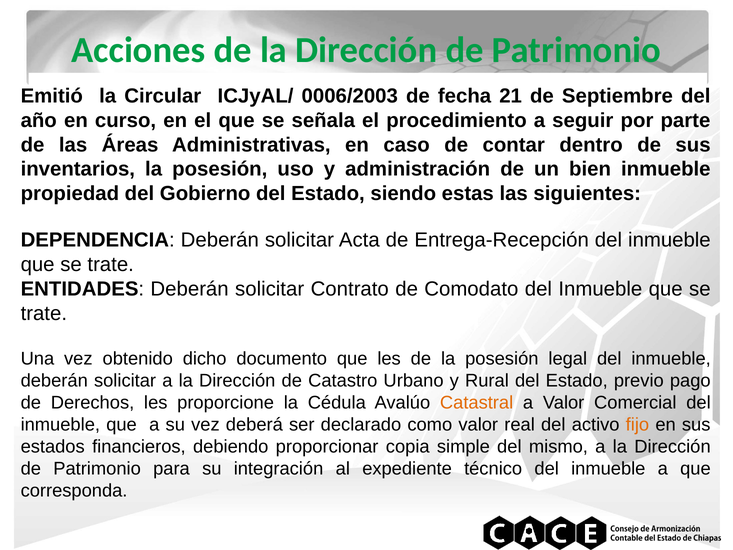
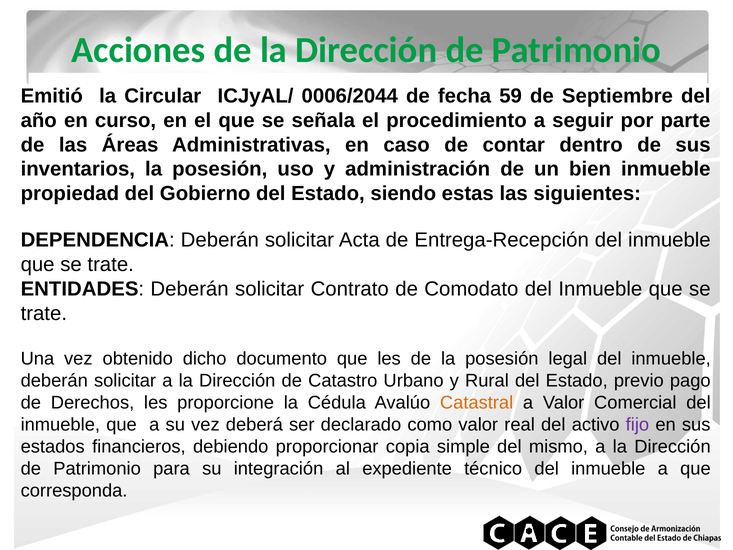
0006/2003: 0006/2003 -> 0006/2044 (350, 96)
21: 21 -> 59 (511, 96)
fijo colour: orange -> purple (637, 424)
